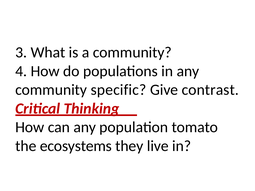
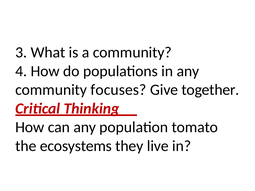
specific: specific -> focuses (118, 90)
contrast: contrast -> together (210, 90)
